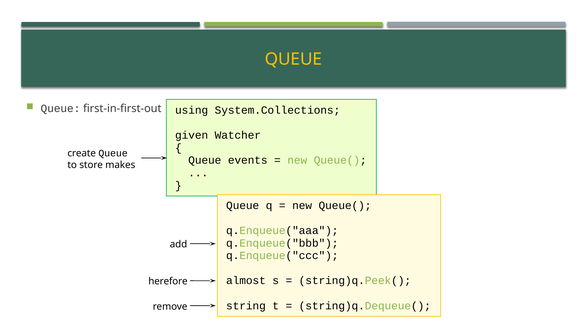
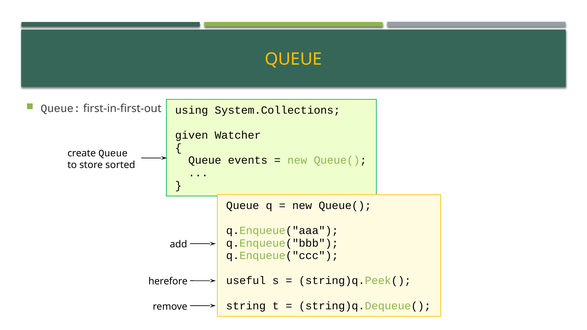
makes: makes -> sorted (120, 165)
almost: almost -> useful (246, 281)
